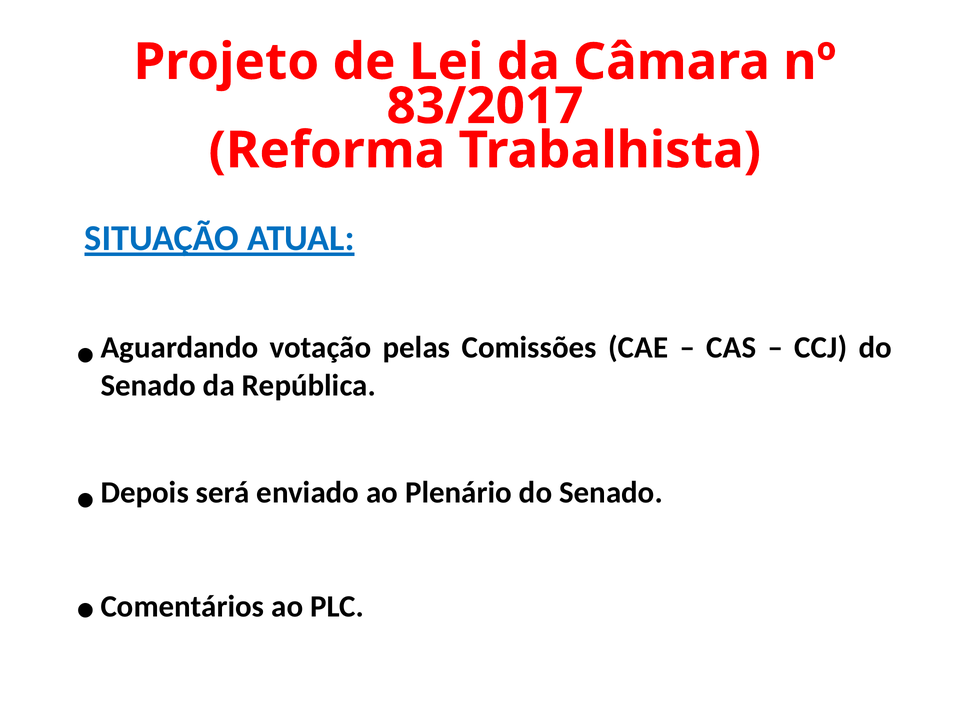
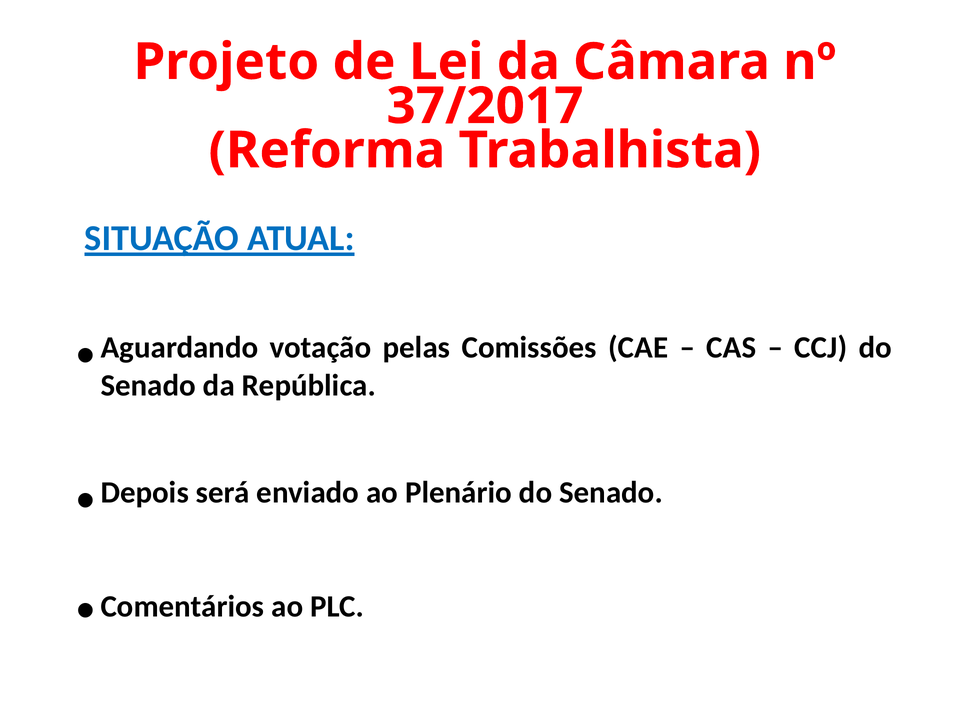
83/2017: 83/2017 -> 37/2017 (485, 106)
